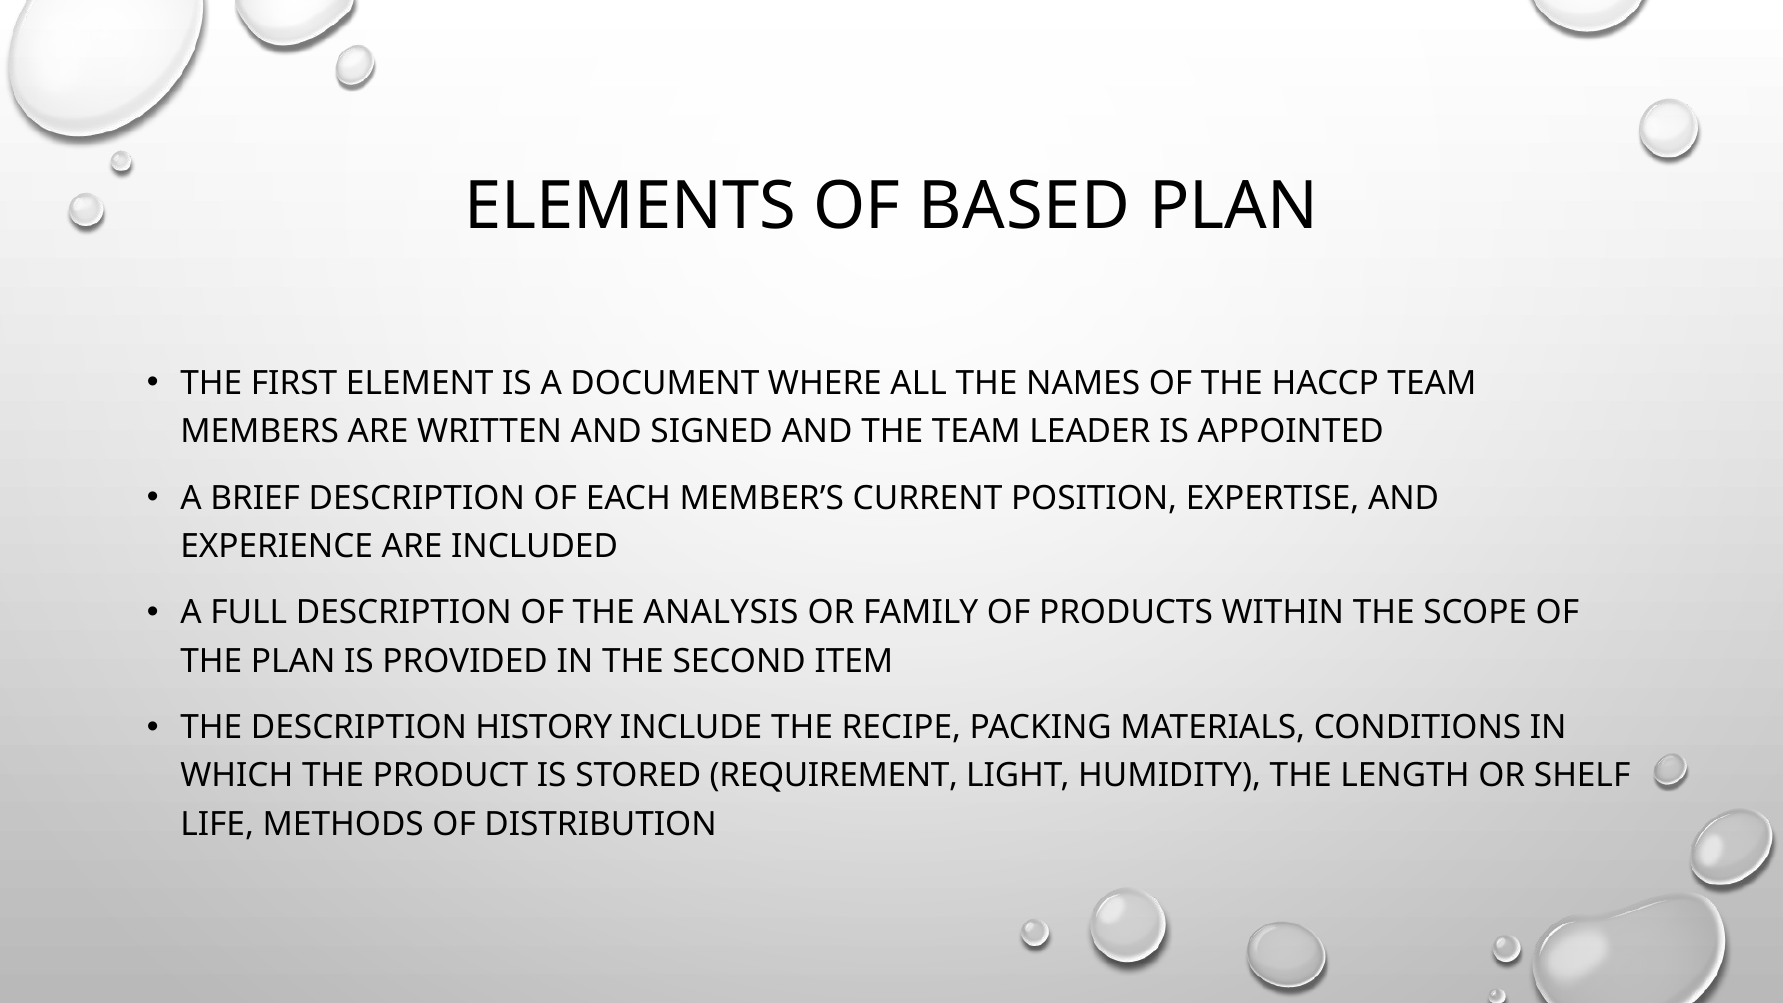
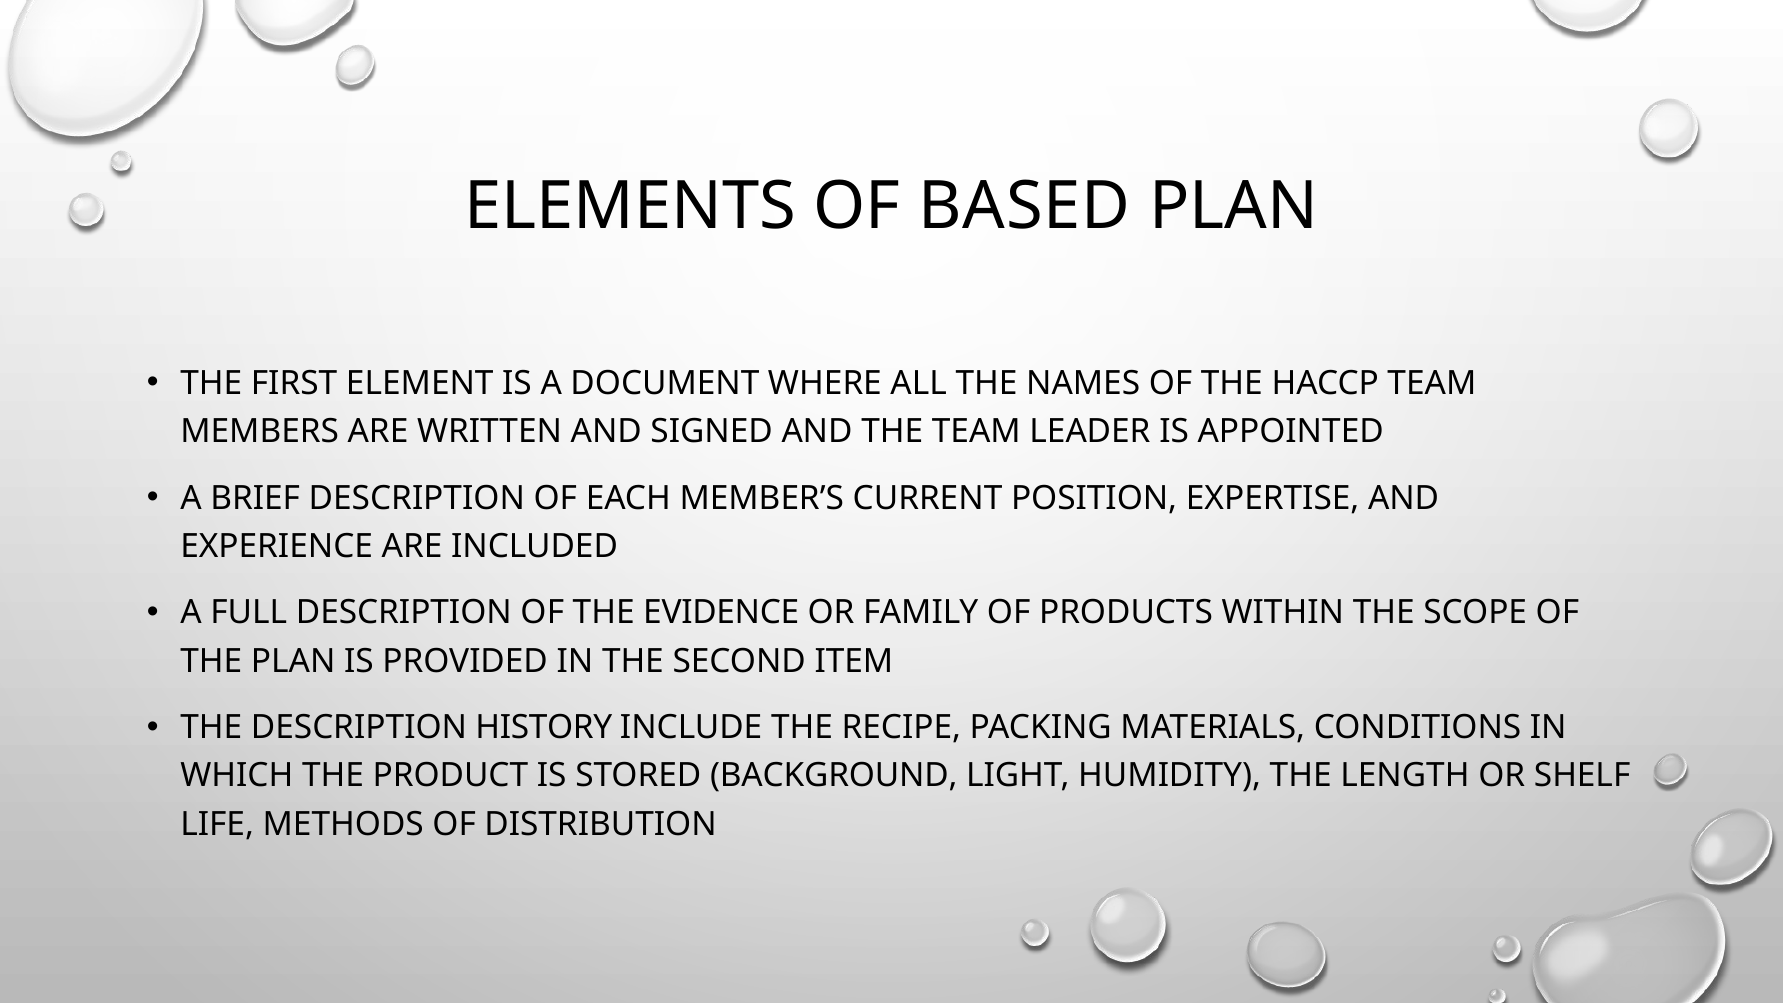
ANALYSIS: ANALYSIS -> EVIDENCE (721, 613)
REQUIREMENT: REQUIREMENT -> BACKGROUND (834, 776)
